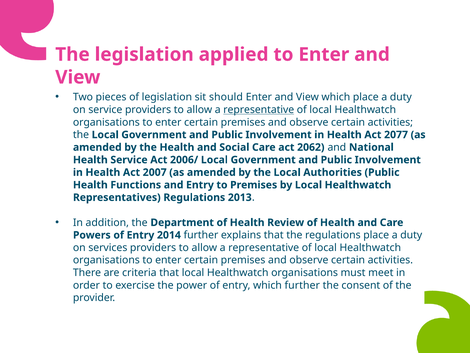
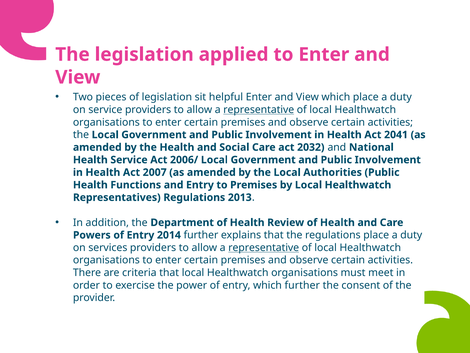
should: should -> helpful (226, 97)
2077: 2077 -> 2041 (396, 135)
2062: 2062 -> 2032 (311, 147)
representative underline: none -> present (264, 247)
